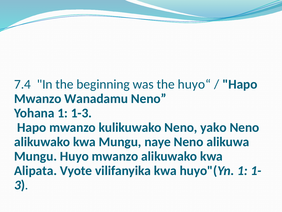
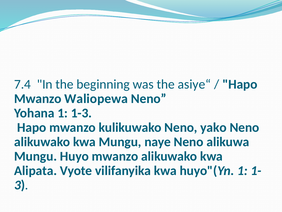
huyo“: huyo“ -> asiye“ (194, 84)
Wanadamu: Wanadamu -> Waliopewa (96, 98)
